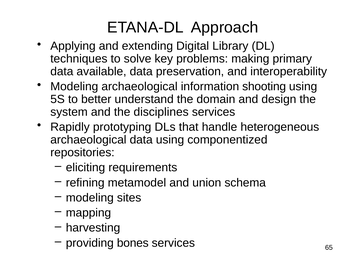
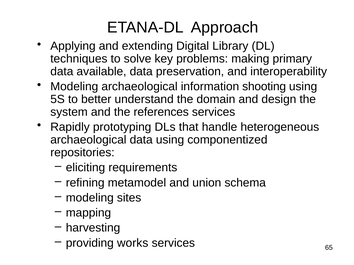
disciplines: disciplines -> references (161, 112)
bones: bones -> works (133, 243)
